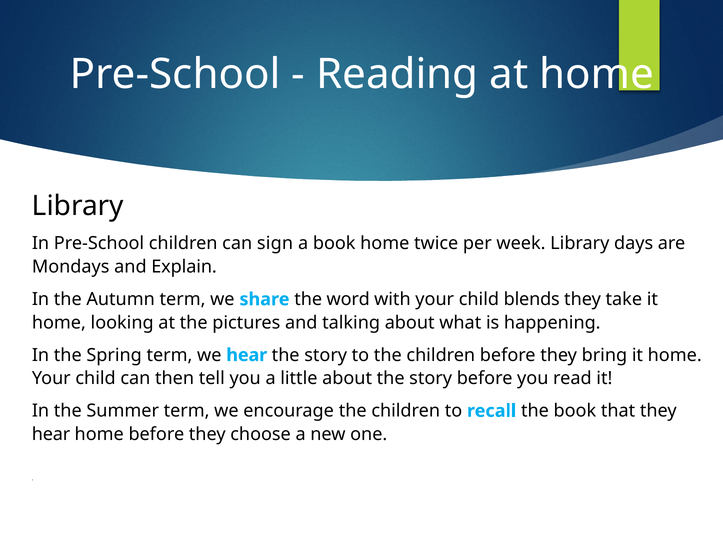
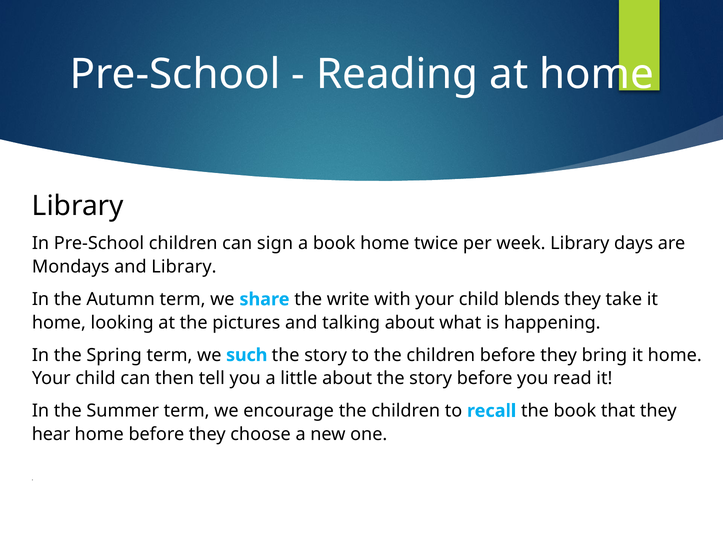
and Explain: Explain -> Library (184, 267)
word: word -> write (348, 299)
we hear: hear -> such (247, 355)
